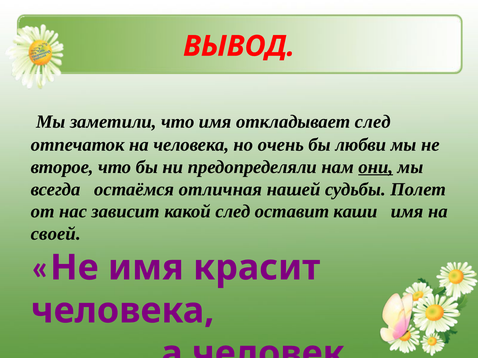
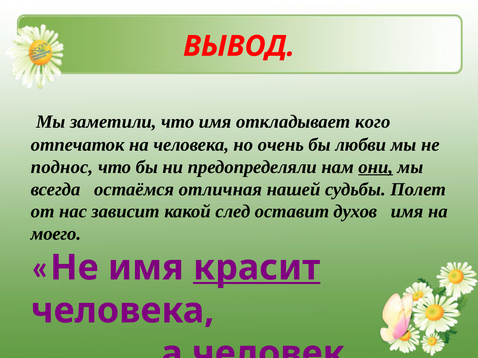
откладывает след: след -> кого (373, 122)
второе: второе -> поднос (62, 167)
каши: каши -> духов (355, 212)
своей: своей -> моего (56, 234)
красит underline: none -> present (257, 268)
